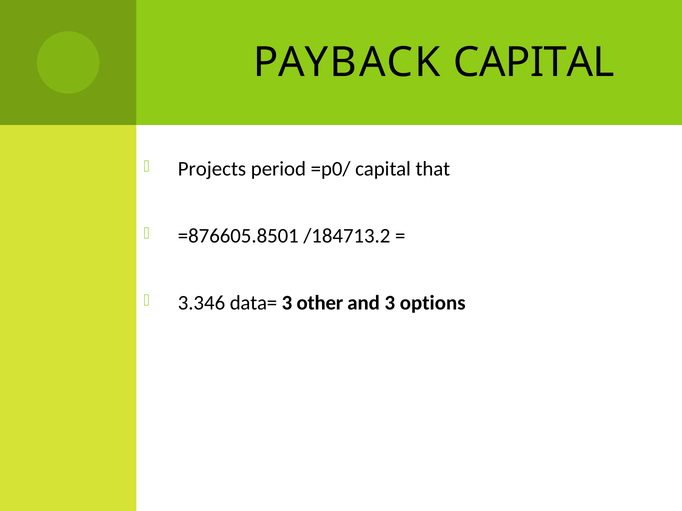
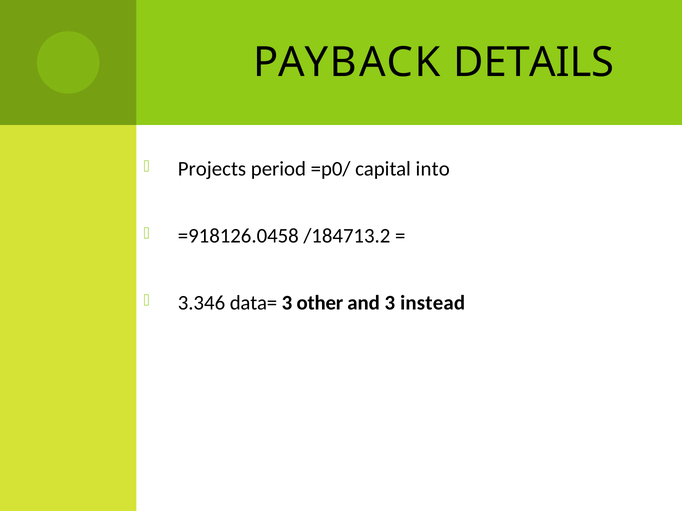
PAYBACK CAPITAL: CAPITAL -> DETAILS (534, 63)
that: that -> into (433, 169)
=876605.8501: =876605.8501 -> =918126.0458 (238, 236)
options: options -> instead (433, 303)
